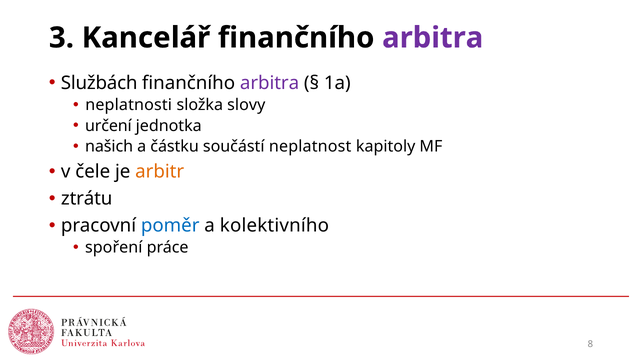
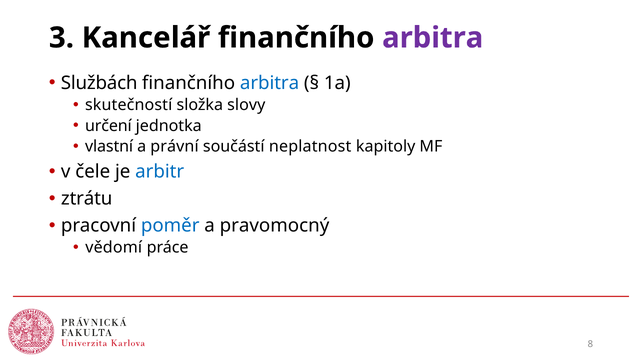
arbitra colour: purple -> blue (270, 83)
neplatnosti: neplatnosti -> skutečností (129, 105)
našich: našich -> vlastní (109, 146)
částku: částku -> právní (175, 146)
arbitr colour: orange -> blue (160, 172)
kolektivního: kolektivního -> pravomocný (275, 226)
spoření: spoření -> vědomí (114, 248)
